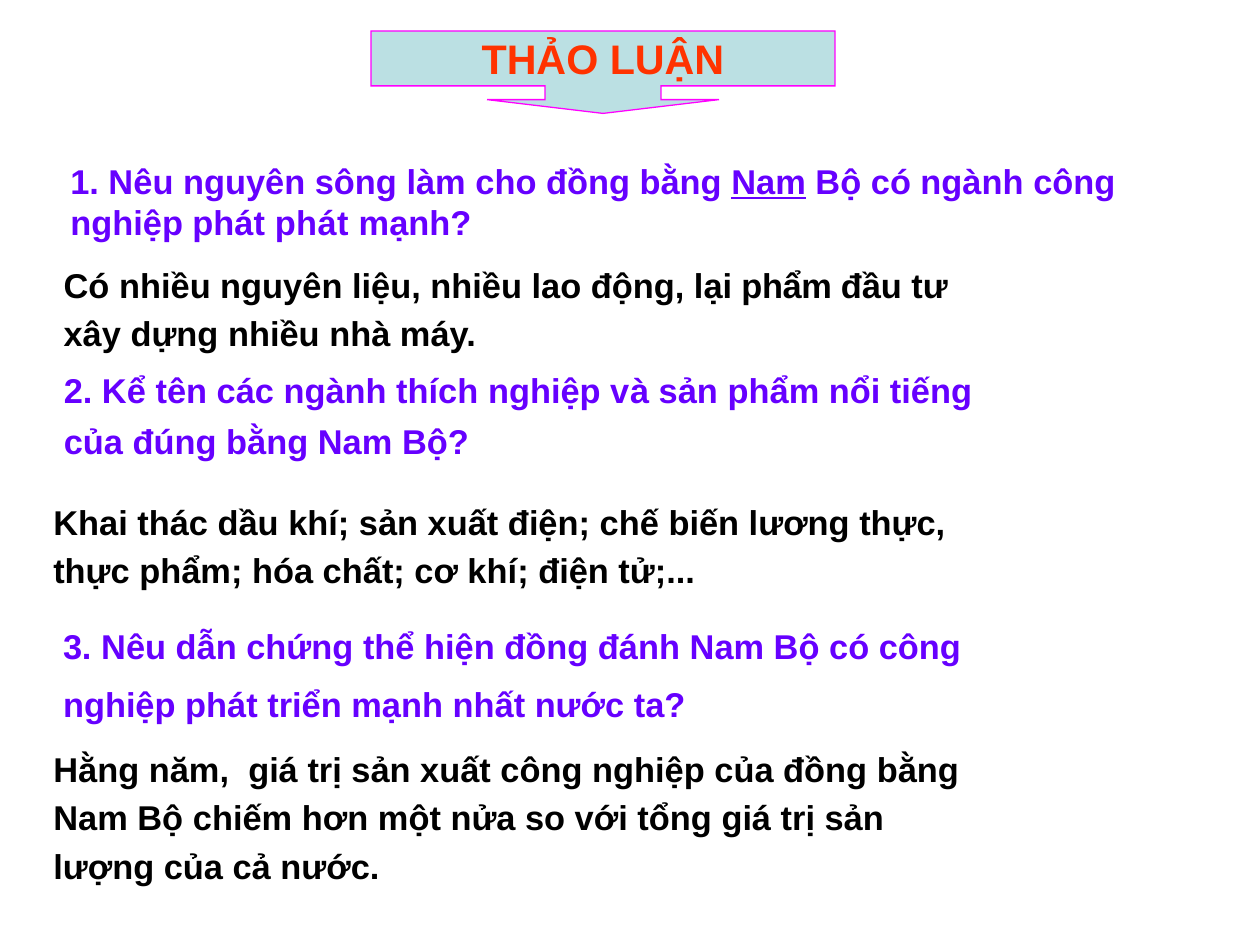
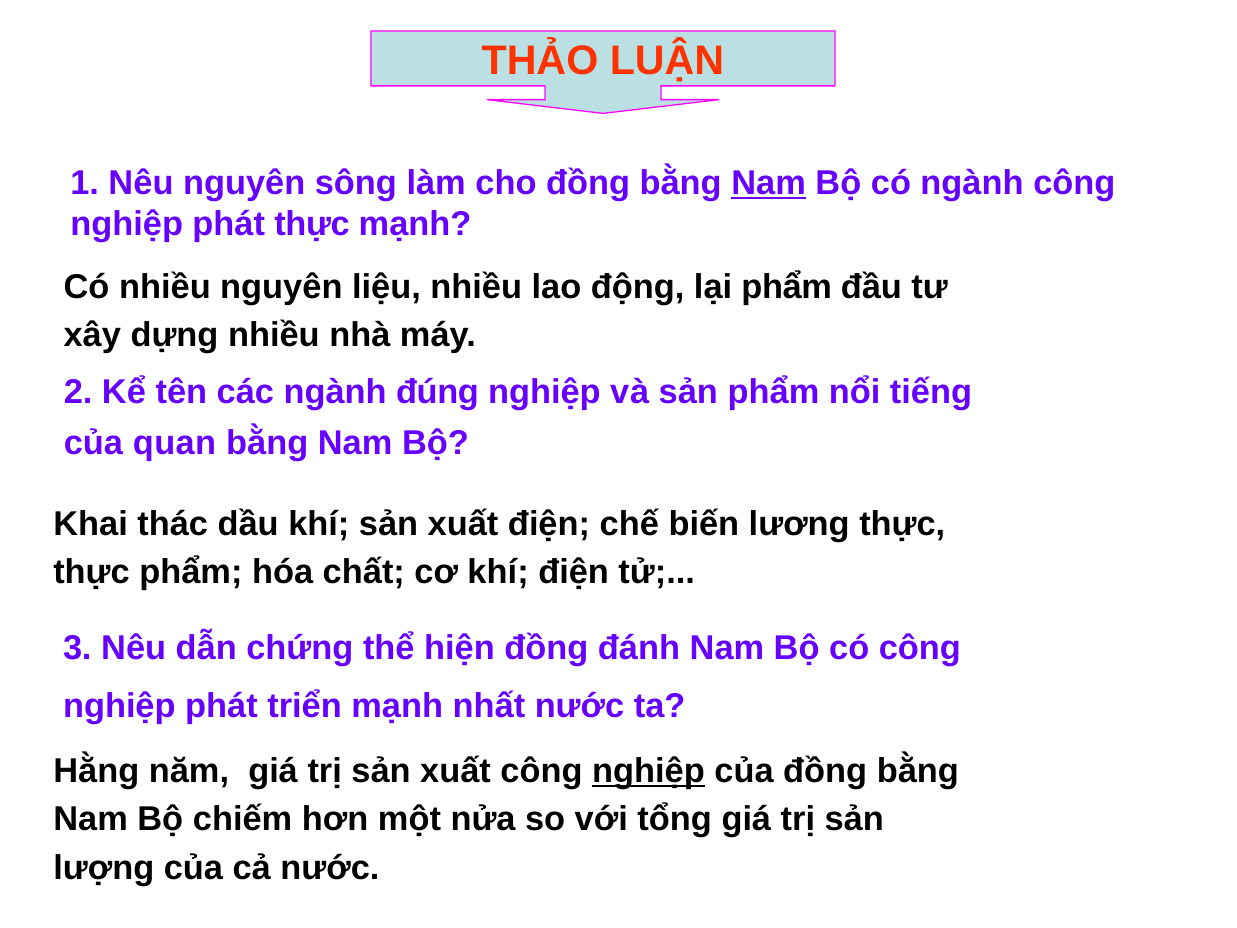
phát phát: phát -> thực (312, 224)
thích: thích -> đúng (437, 392)
đúng: đúng -> quan (174, 443)
nghiệp underline: none -> present (648, 771)
